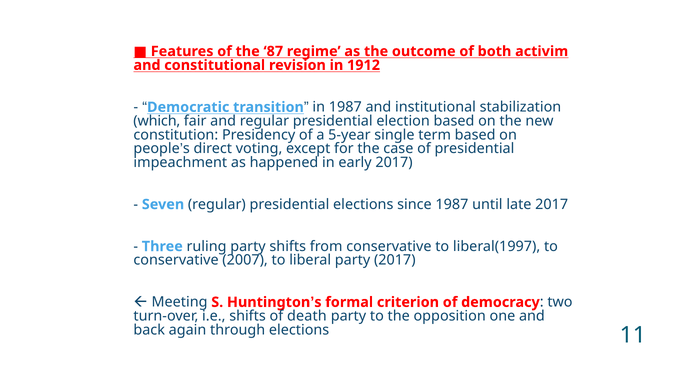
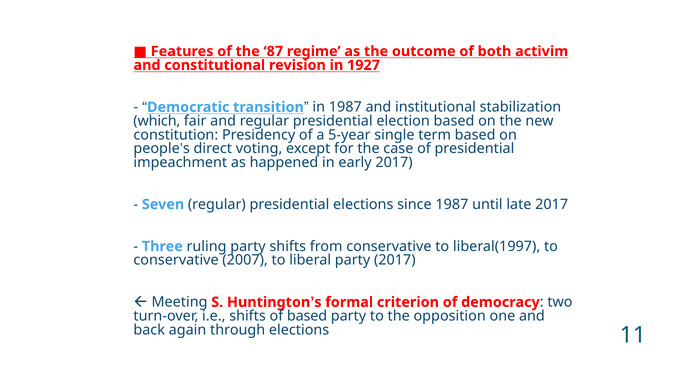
1912: 1912 -> 1927 (363, 65)
of death: death -> based (307, 316)
